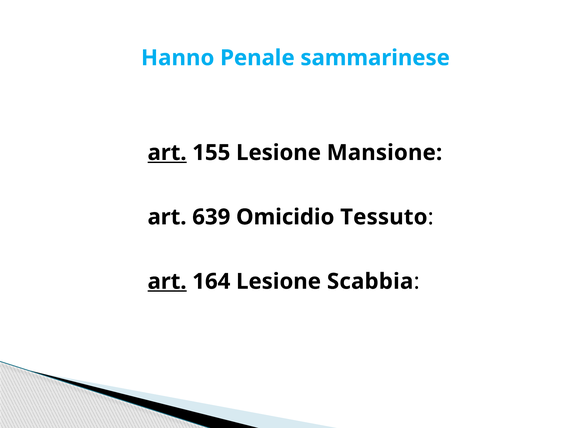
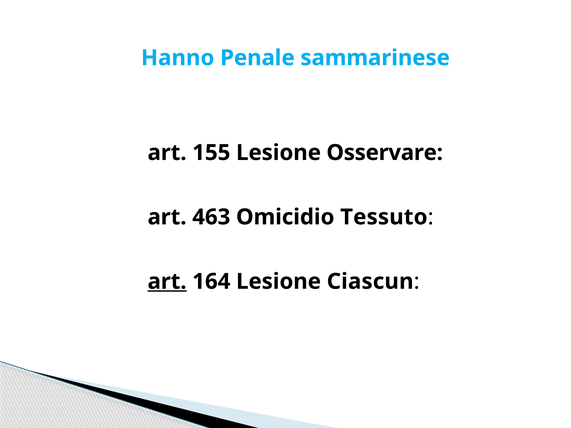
art underline: present -> none (167, 153)
Mansione: Mansione -> Osservare (385, 153)
639: 639 -> 463 (211, 217)
Scabbia: Scabbia -> Ciascun (370, 282)
